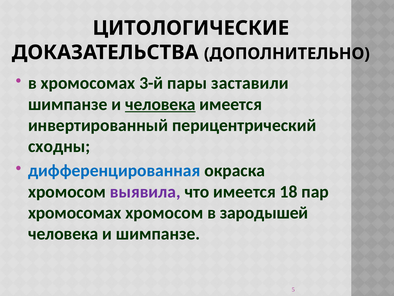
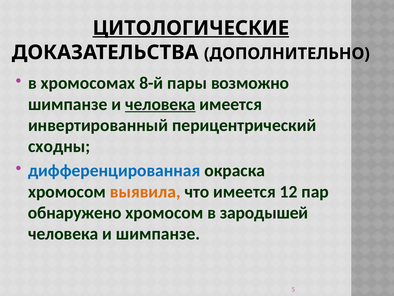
ЦИТОЛОГИЧЕСКИЕ underline: none -> present (191, 28)
3-й: 3-й -> 8-й (151, 83)
заставили: заставили -> возможно (250, 83)
выявила colour: purple -> orange (145, 191)
18: 18 -> 12 (289, 191)
хромосомах: хромосомах -> обнаружено (75, 212)
